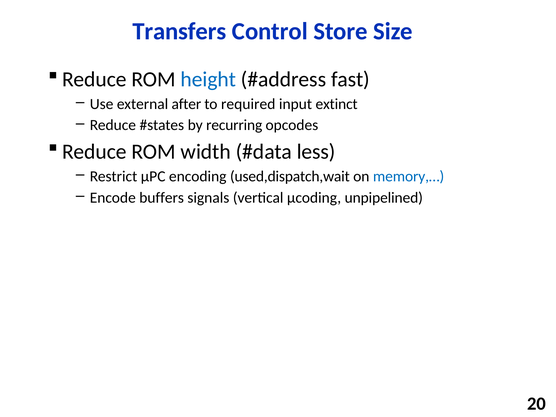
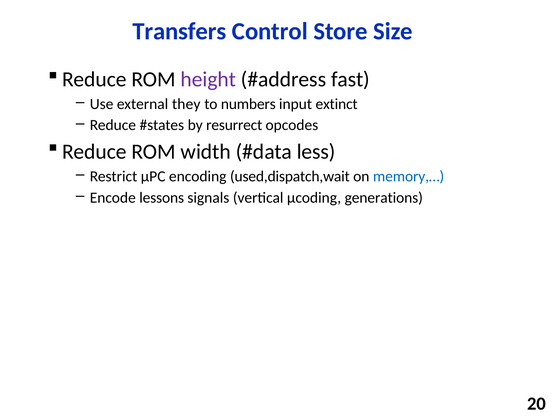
height colour: blue -> purple (208, 79)
after: after -> they (186, 104)
required: required -> numbers (248, 104)
recurring: recurring -> resurrect (234, 125)
buffers: buffers -> lessons (162, 198)
unpipelined: unpipelined -> generations (384, 198)
